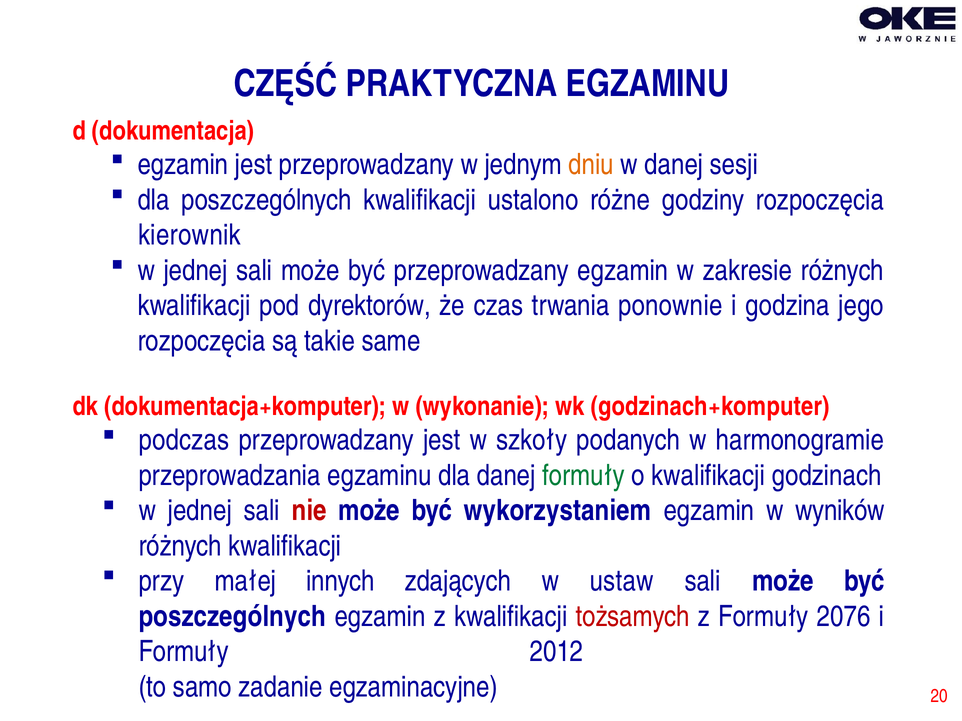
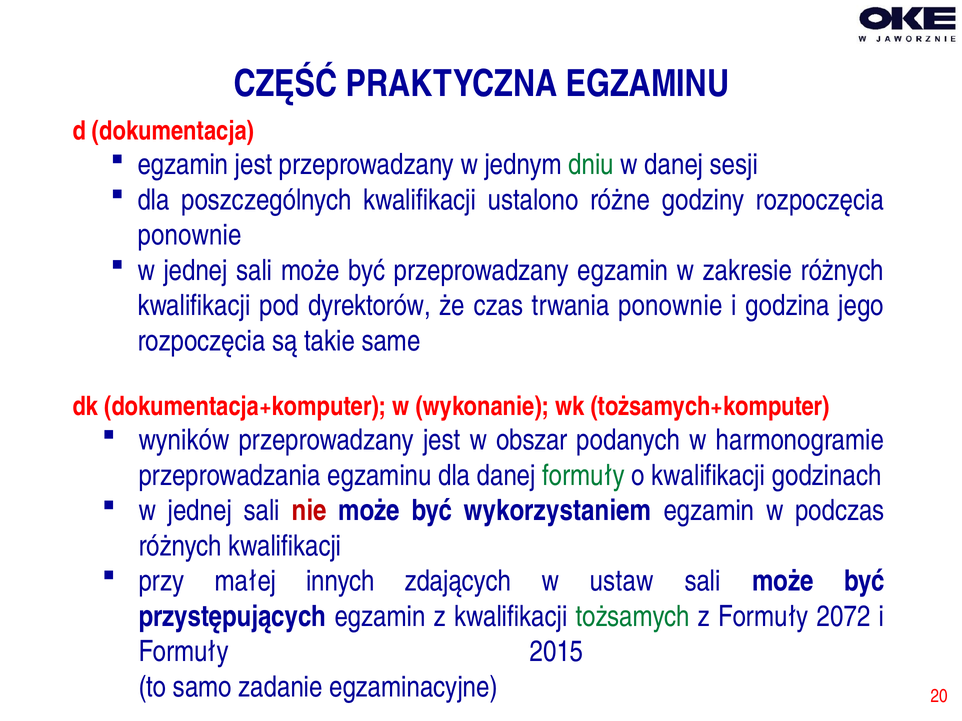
dniu colour: orange -> green (591, 165)
kierownik: kierownik -> ponownie (190, 235)
godzinach+komputer: godzinach+komputer -> tożsamych+komputer (710, 407)
podczas: podczas -> wyników (184, 440)
szkoły: szkoły -> obszar (532, 440)
wyników: wyników -> podczas (840, 511)
poszczególnych: poszczególnych -> przystępujących (232, 617)
tożsamych colour: red -> green (633, 617)
2076: 2076 -> 2072 (844, 617)
2012: 2012 -> 2015 (557, 652)
